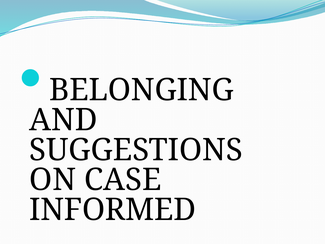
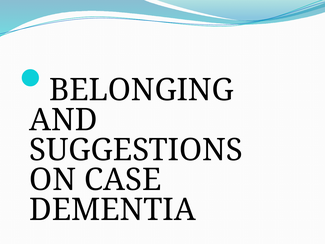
INFORMED: INFORMED -> DEMENTIA (113, 210)
